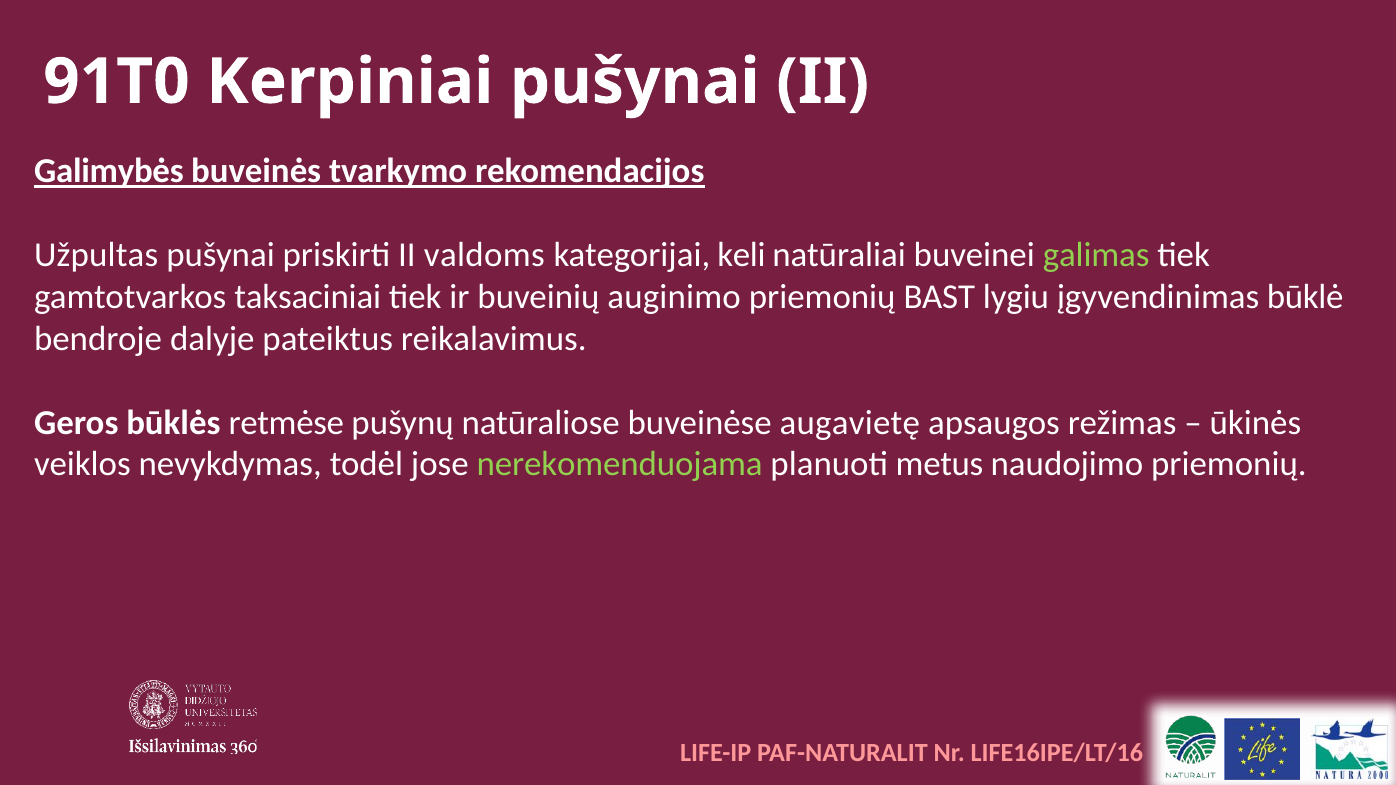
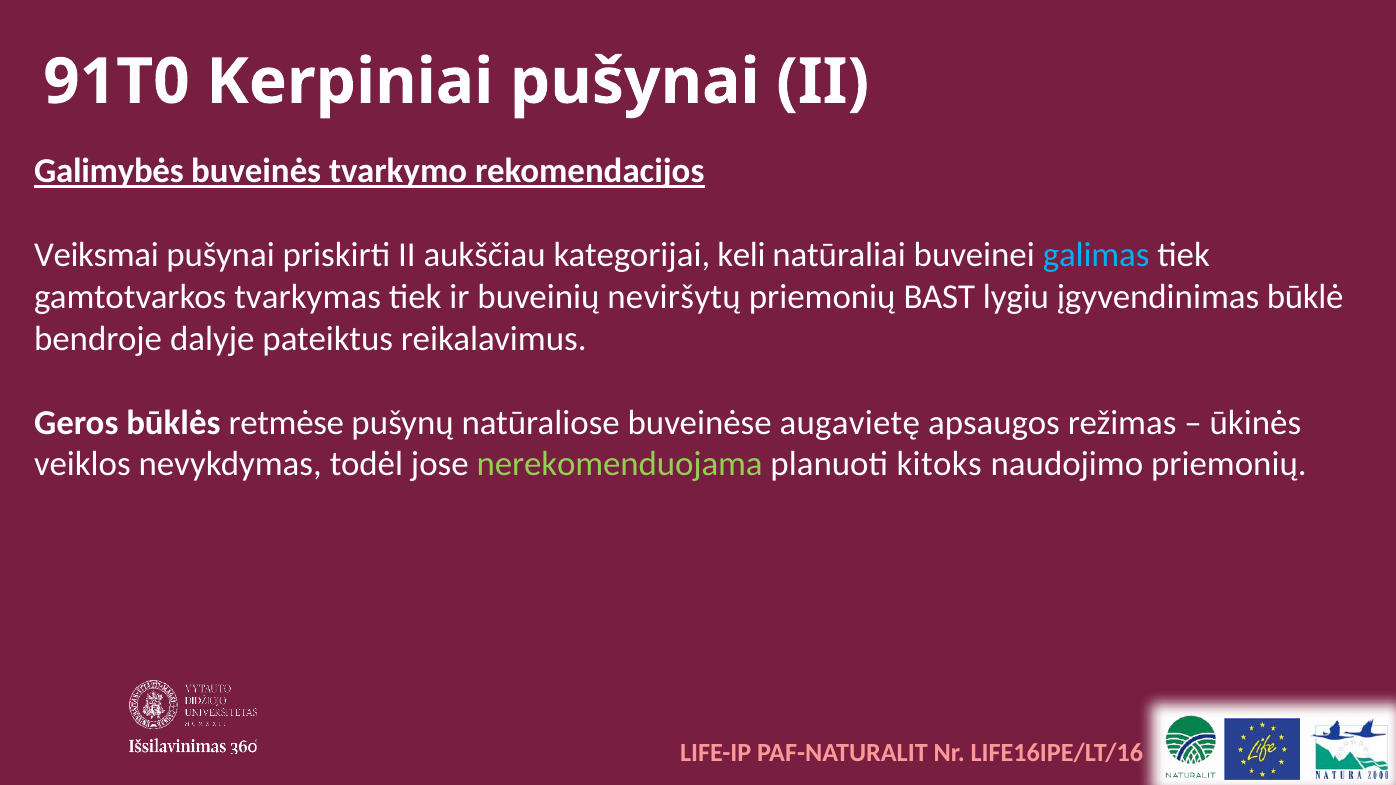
Užpultas: Užpultas -> Veiksmai (96, 255)
valdoms: valdoms -> aukščiau (485, 255)
galimas colour: light green -> light blue (1096, 255)
taksaciniai: taksaciniai -> tvarkymas (308, 297)
auginimo: auginimo -> neviršytų (674, 297)
metus: metus -> kitoks (939, 465)
